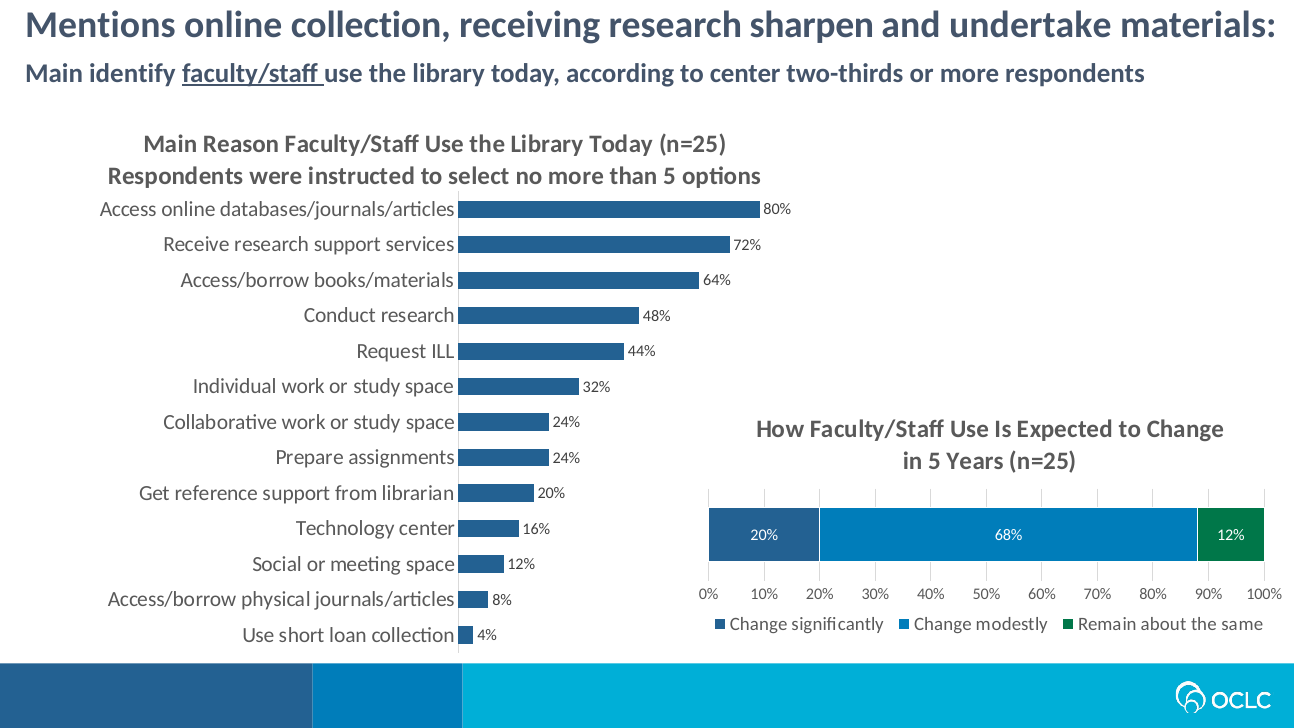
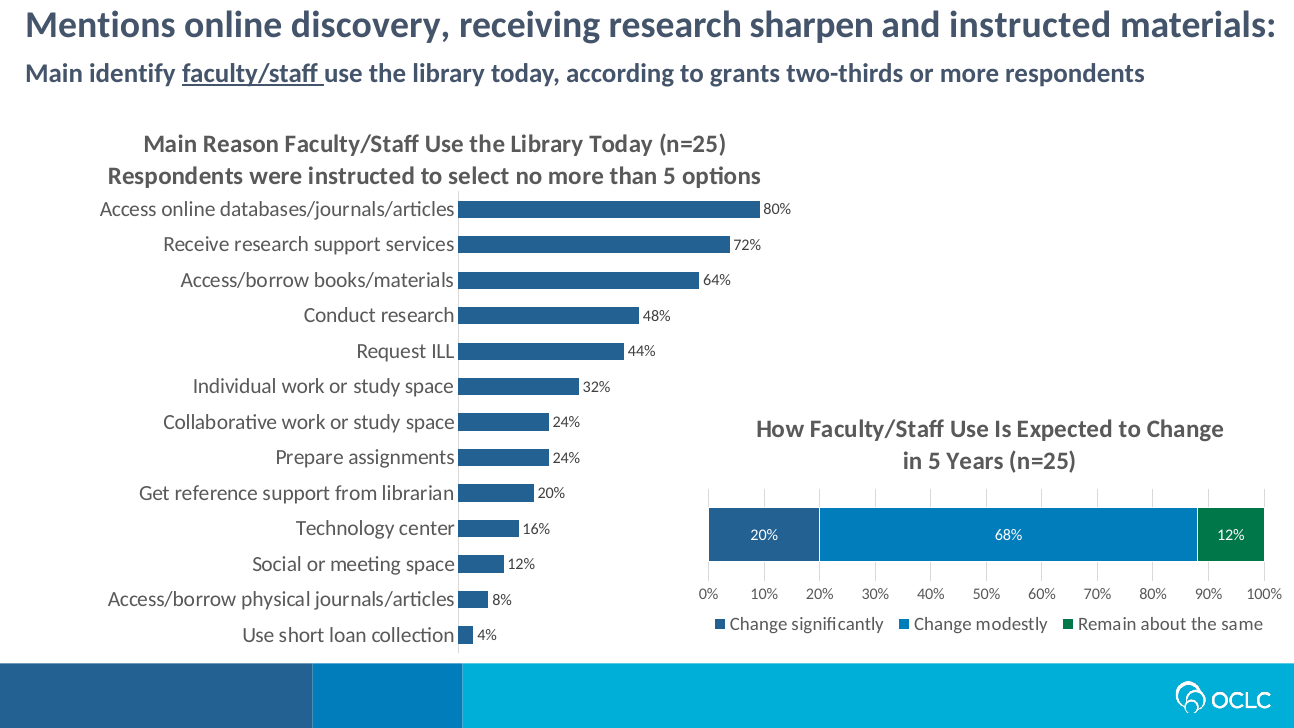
online collection: collection -> discovery (371, 25)
and undertake: undertake -> instructed (1030, 25)
to center: center -> grants (745, 73)
